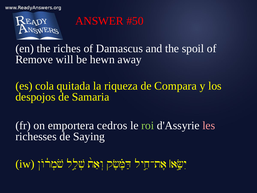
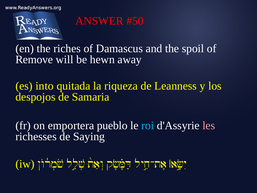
cola: cola -> into (45, 86)
Compara: Compara -> Leanness (176, 86)
cedros: cedros -> pueblo (112, 125)
roi colour: light green -> light blue (148, 125)
